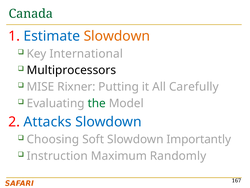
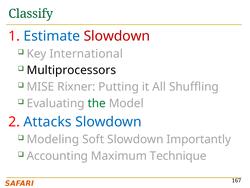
Canada: Canada -> Classify (31, 14)
Slowdown colour: orange -> red (117, 36)
Carefully: Carefully -> Shuffling (194, 87)
Choosing: Choosing -> Modeling (53, 139)
Instruction: Instruction -> Accounting (57, 156)
Randomly: Randomly -> Technique (178, 156)
